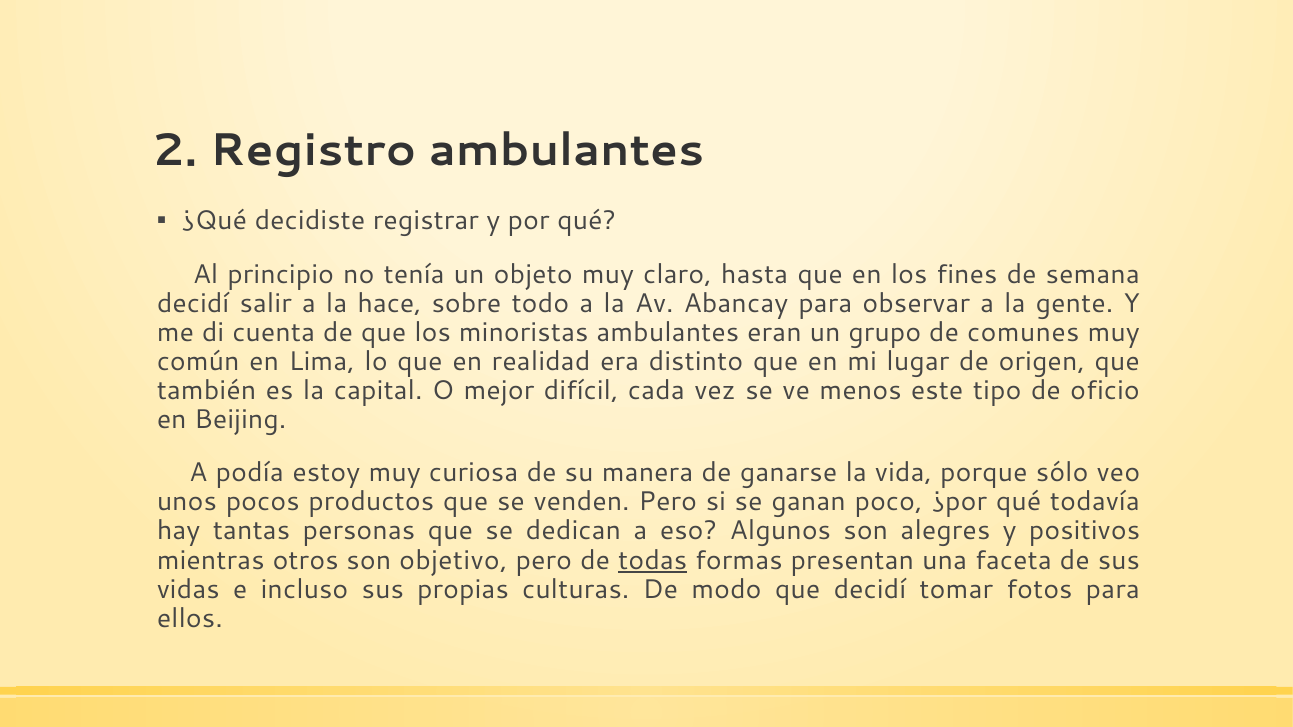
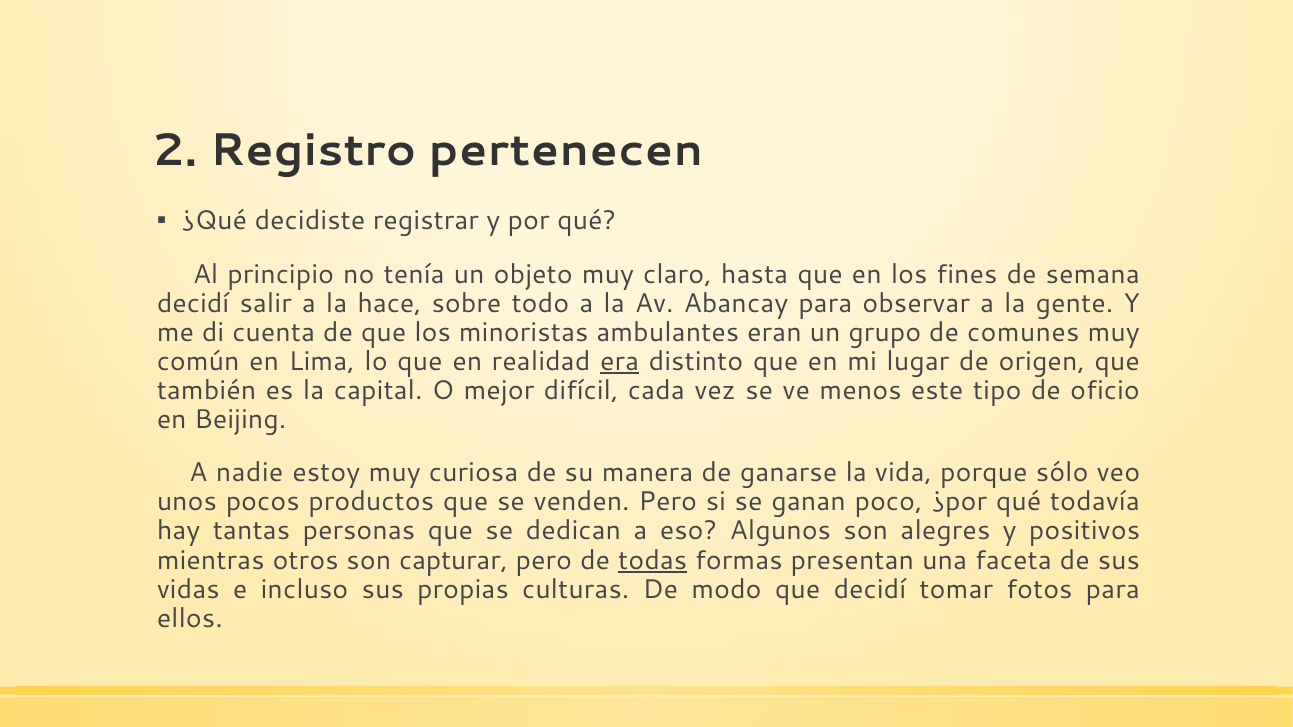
Registro ambulantes: ambulantes -> pertenecen (566, 150)
era underline: none -> present (620, 362)
podía: podía -> nadie (250, 473)
objetivo: objetivo -> capturar (454, 560)
